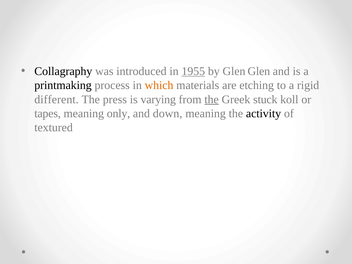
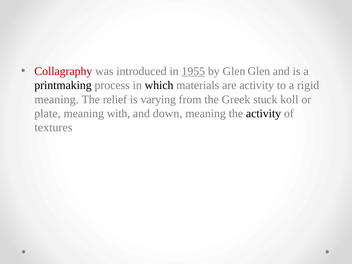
Collagraphy colour: black -> red (63, 71)
which colour: orange -> black (159, 85)
are etching: etching -> activity (257, 85)
different: different -> meaning (57, 99)
press: press -> relief (115, 99)
the underline: present -> none (212, 99)
tapes: tapes -> plate (47, 113)
only: only -> with (119, 113)
textured: textured -> textures (53, 128)
